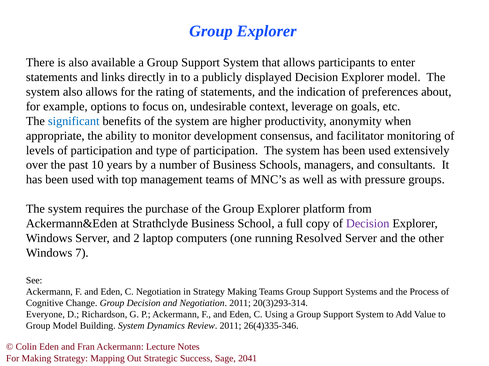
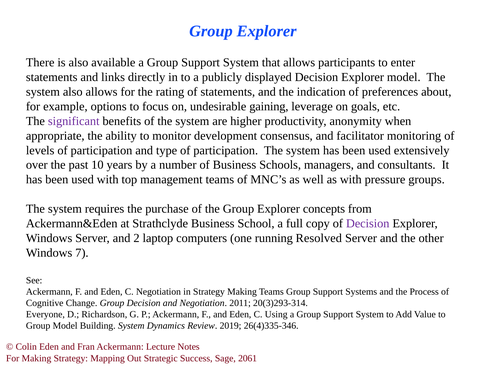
context: context -> gaining (269, 107)
significant colour: blue -> purple (74, 121)
platform: platform -> concepts (324, 209)
Review 2011: 2011 -> 2019 (231, 327)
2041: 2041 -> 2061 (248, 359)
